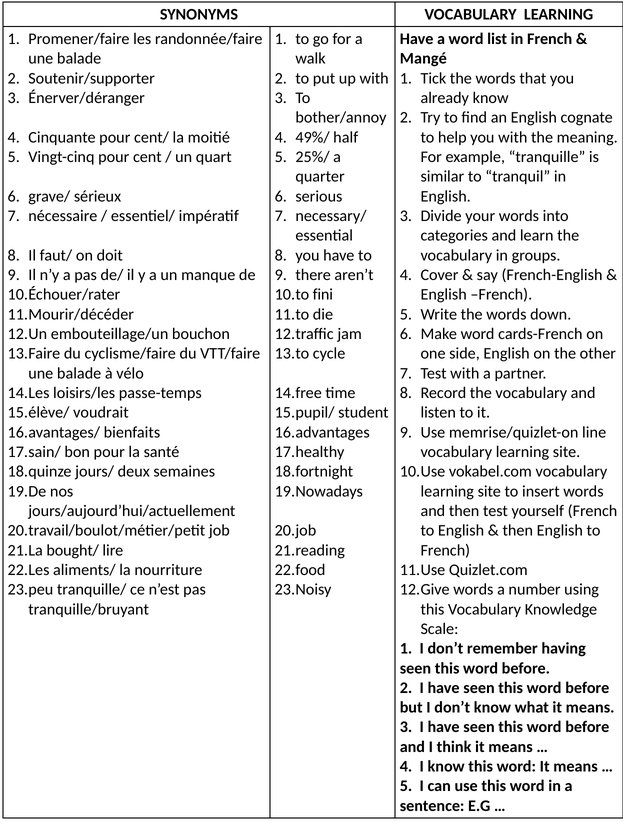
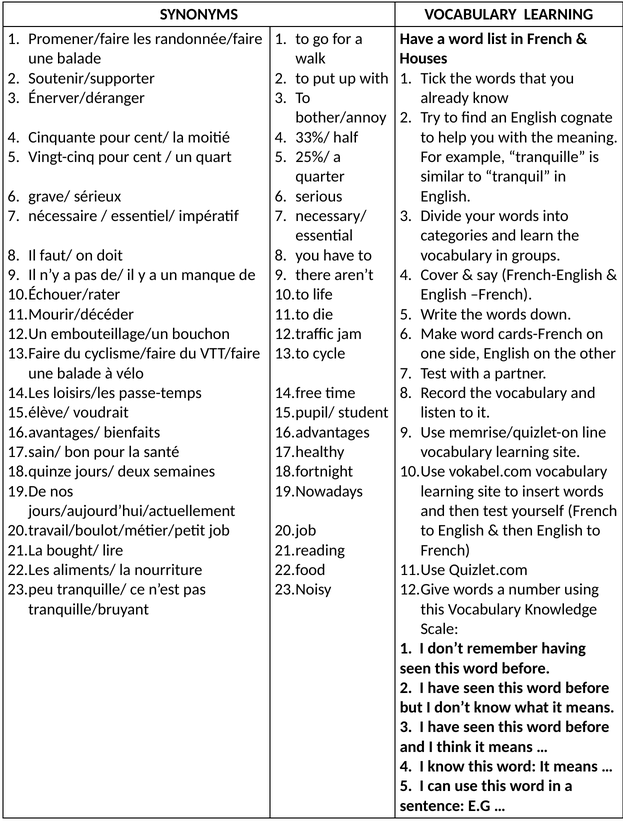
Mangé: Mangé -> Houses (423, 59)
49%/: 49%/ -> 33%/ (313, 137)
fini: fini -> life (323, 294)
